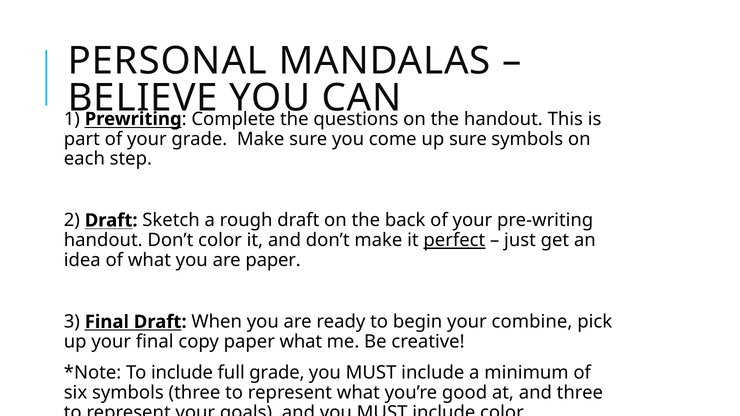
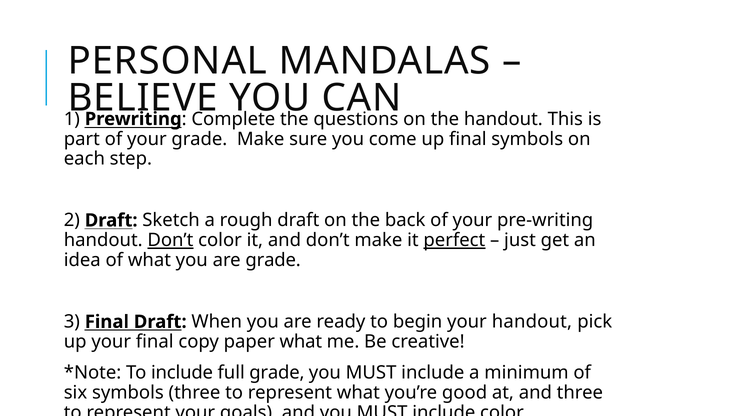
up sure: sure -> final (468, 139)
Don’t underline: none -> present (170, 240)
are paper: paper -> grade (273, 260)
your combine: combine -> handout (532, 322)
